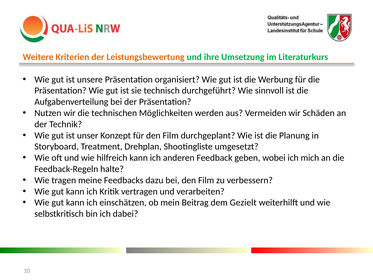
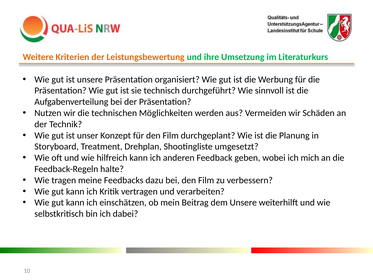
dem Gezielt: Gezielt -> Unsere (243, 202)
